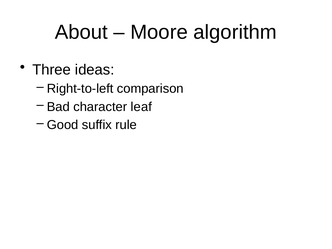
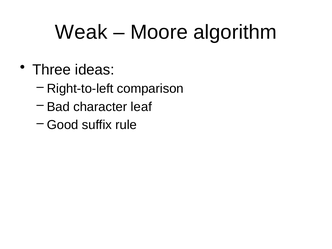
About: About -> Weak (81, 32)
